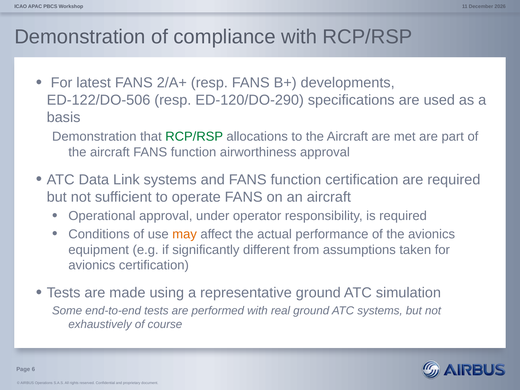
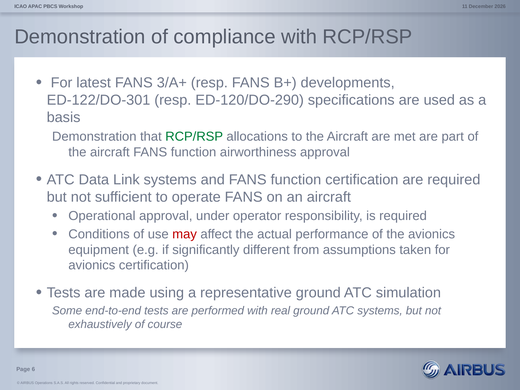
2/A+: 2/A+ -> 3/A+ (172, 83)
ED-122/DO-506: ED-122/DO-506 -> ED-122/DO-301 (99, 100)
may colour: orange -> red (185, 234)
